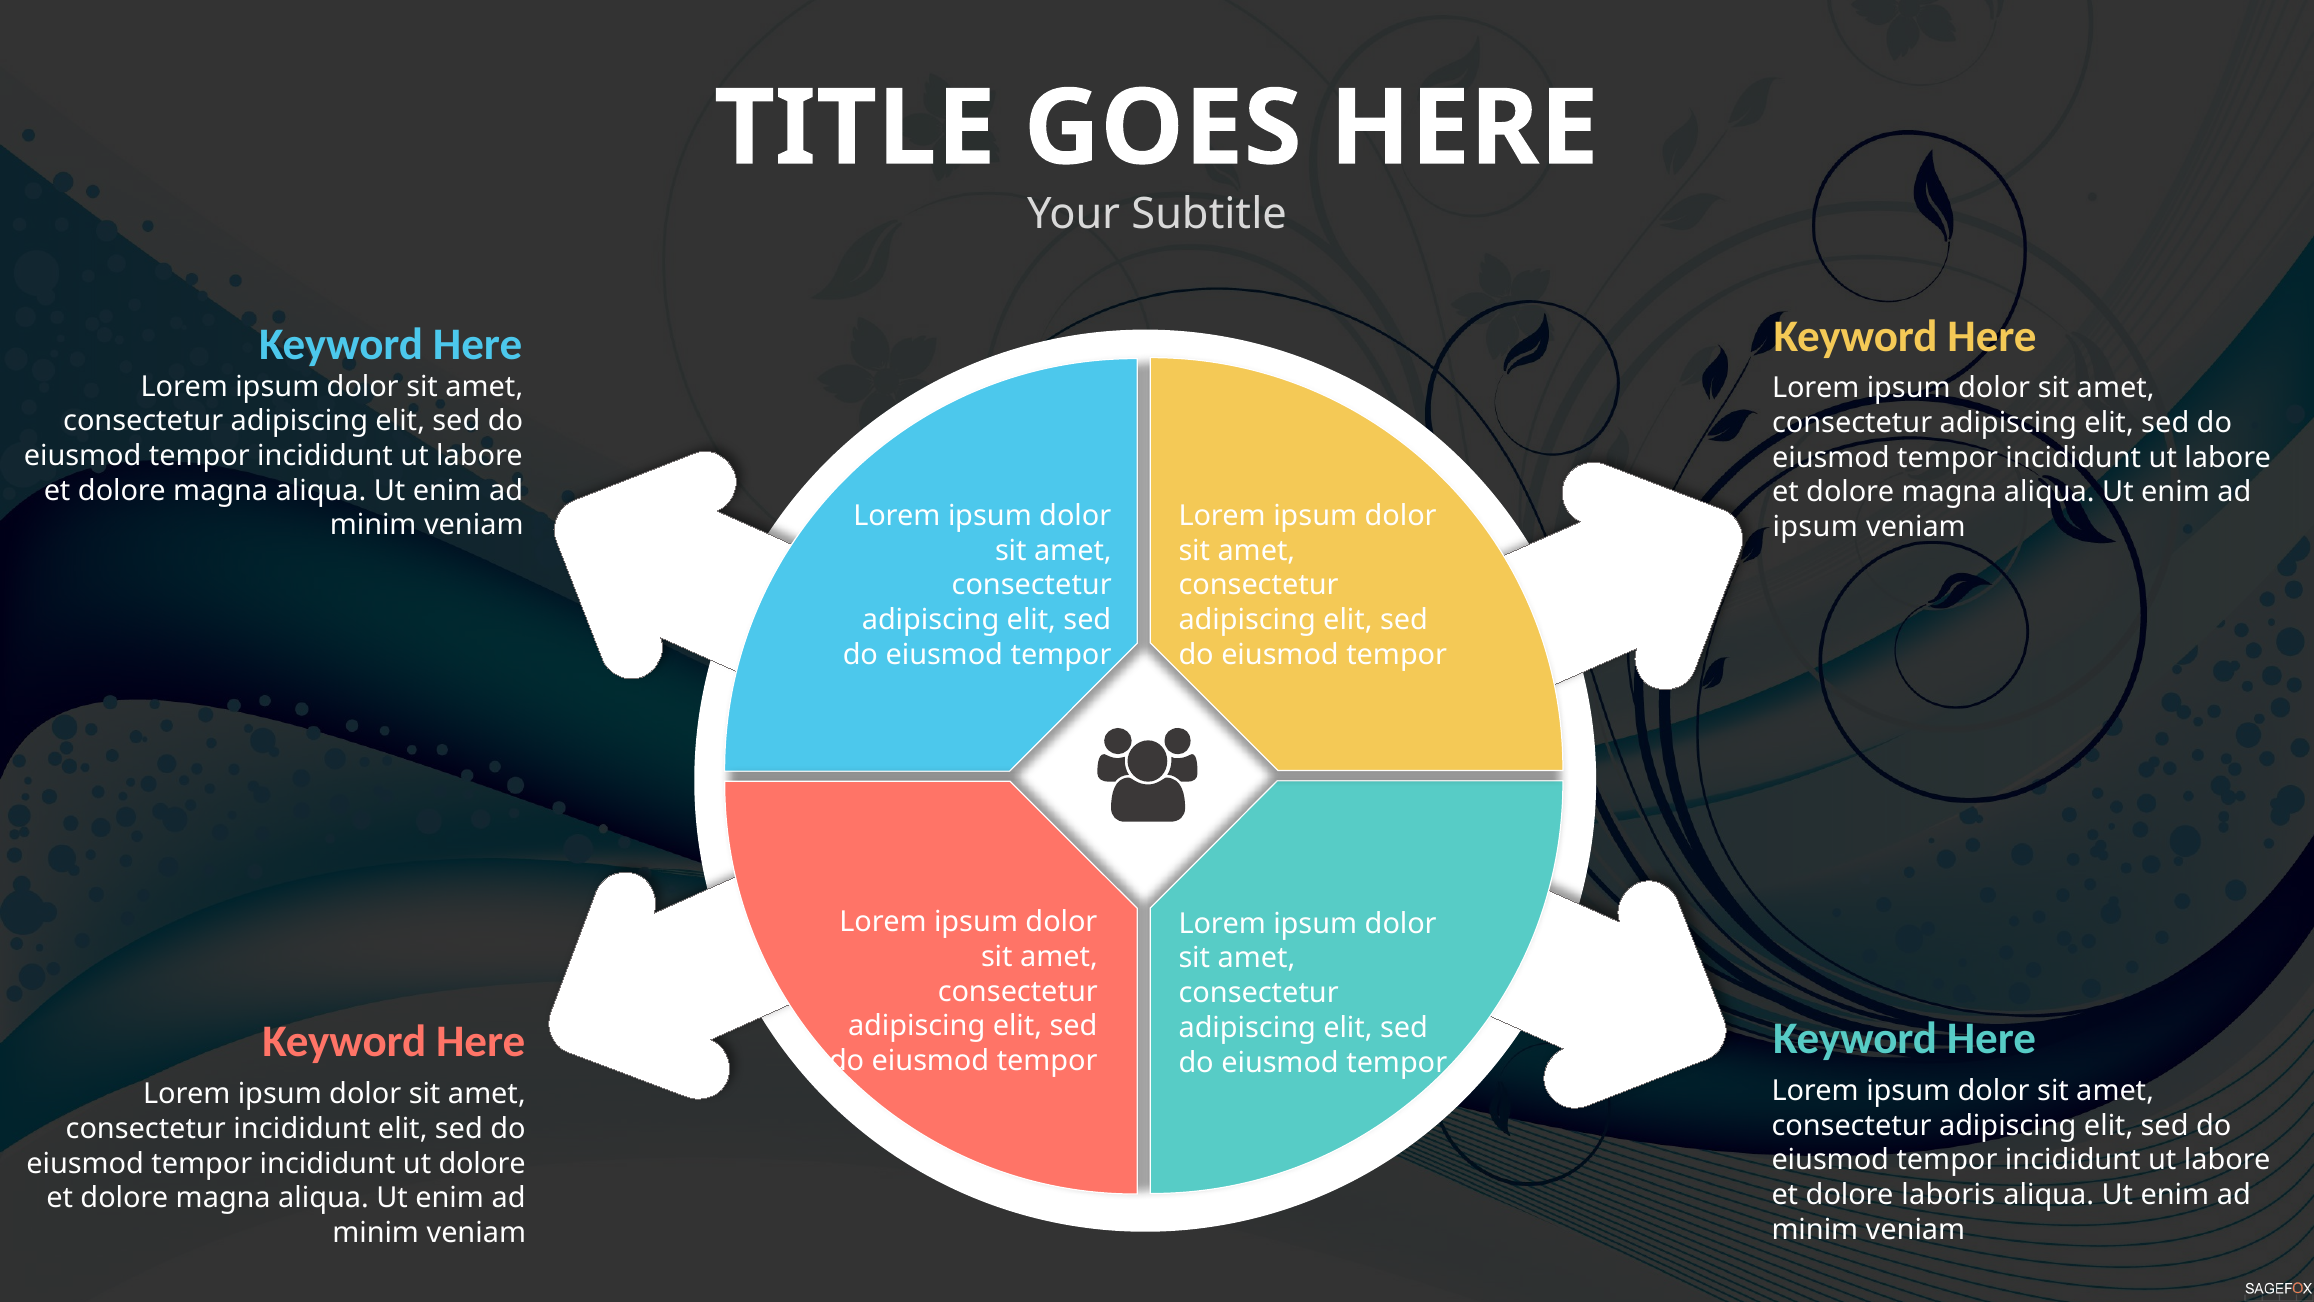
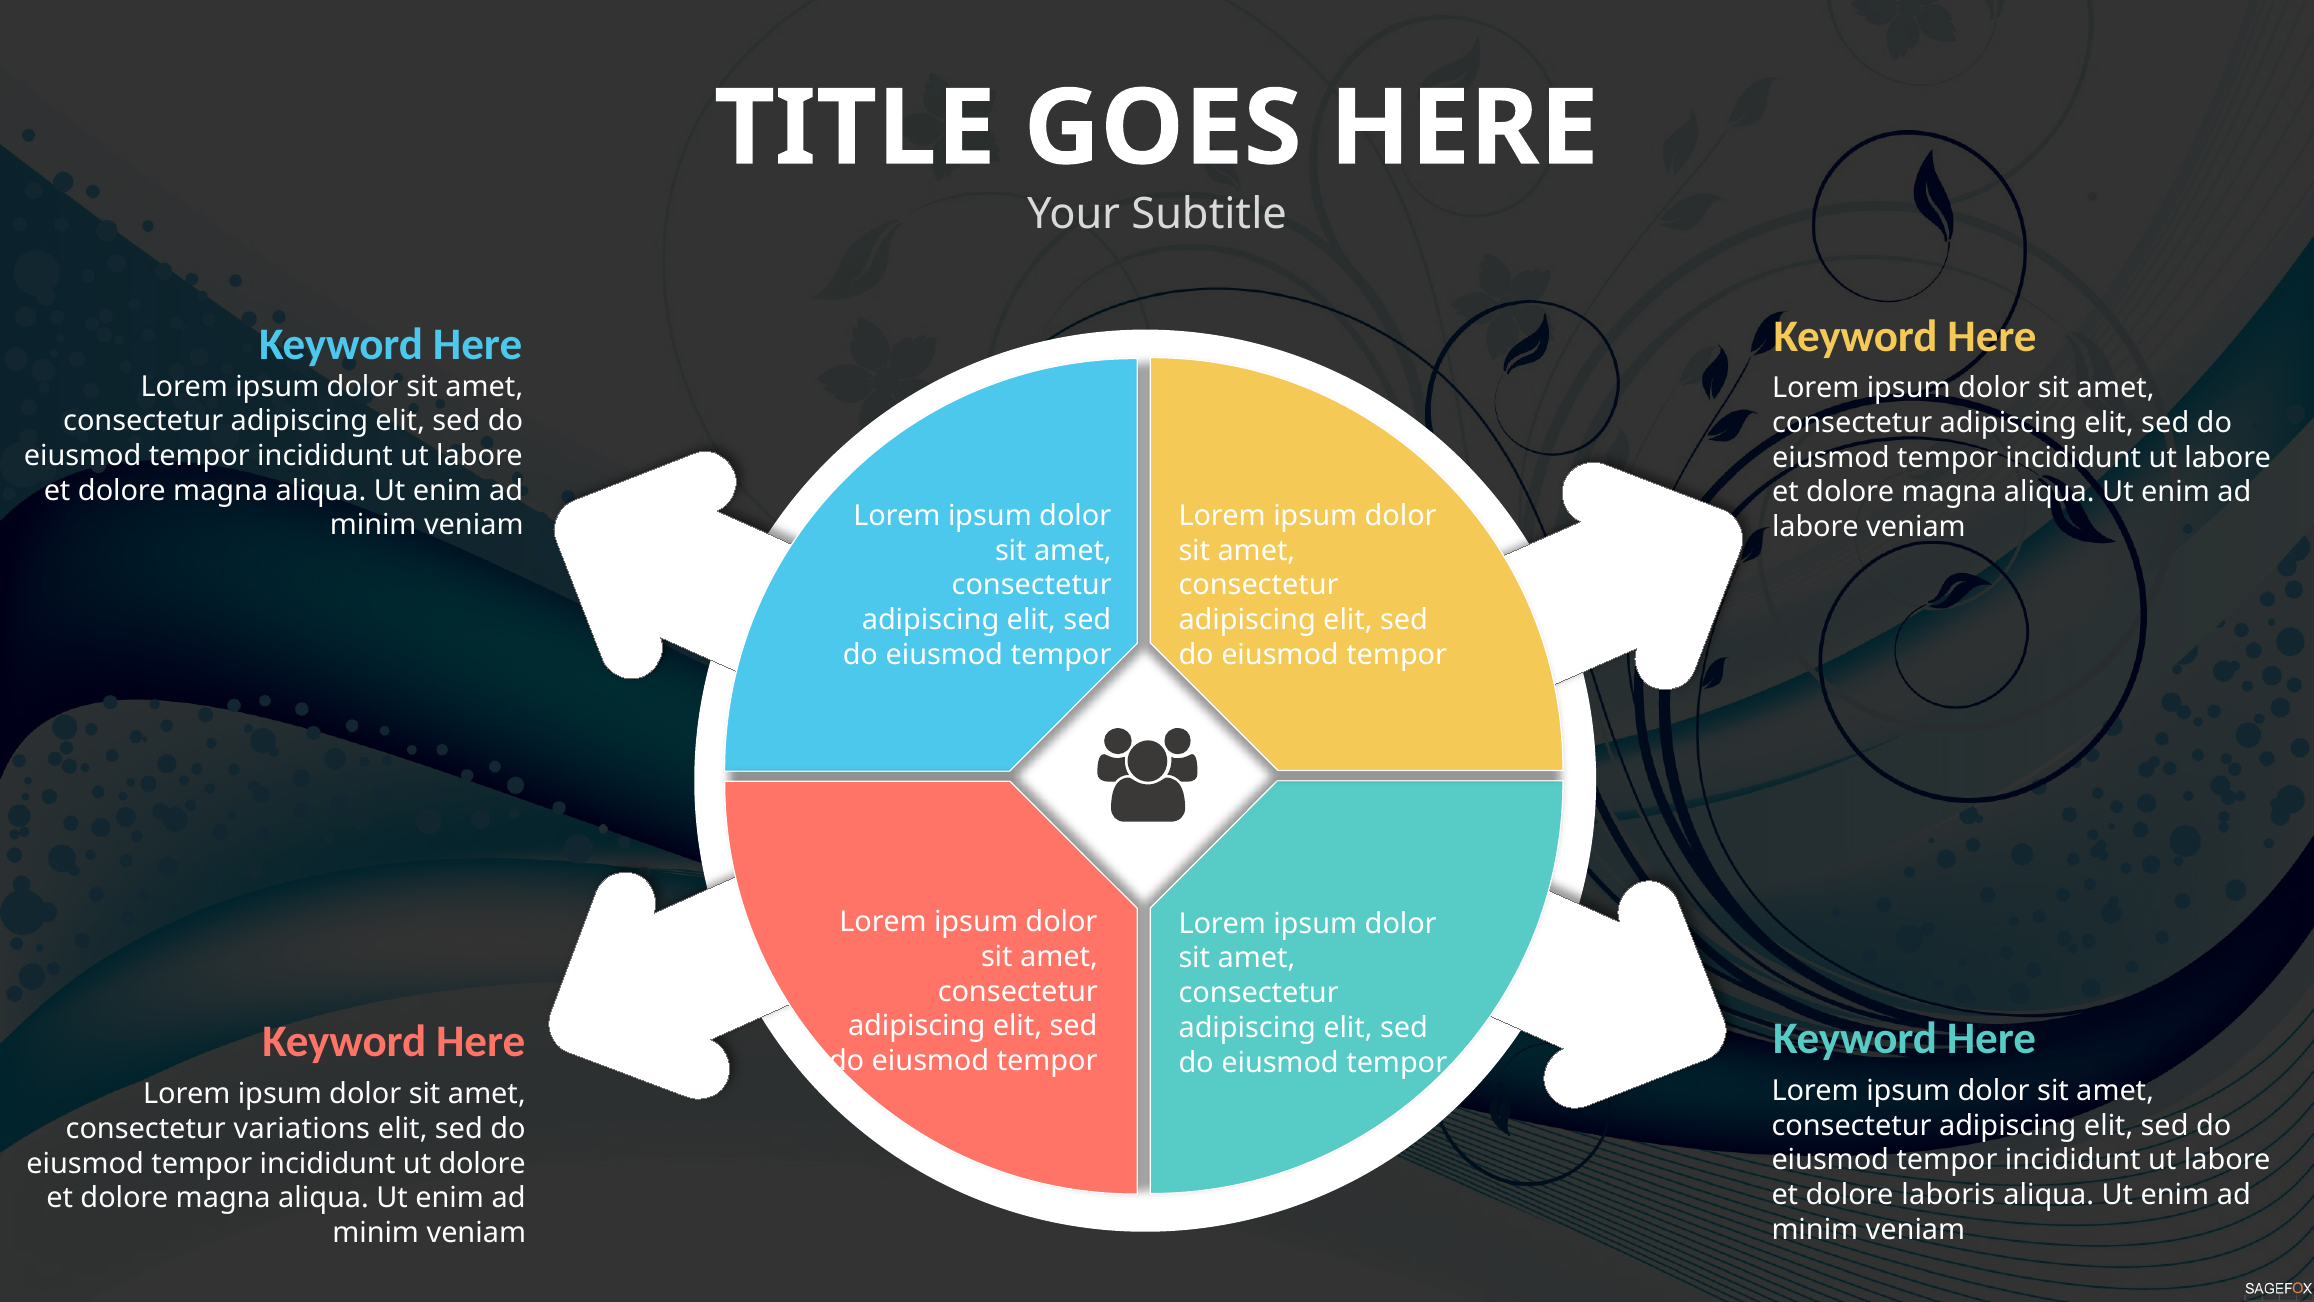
ipsum: ipsum -> labore (1815, 527)
consectetur incididunt: incididunt -> variations (302, 1129)
